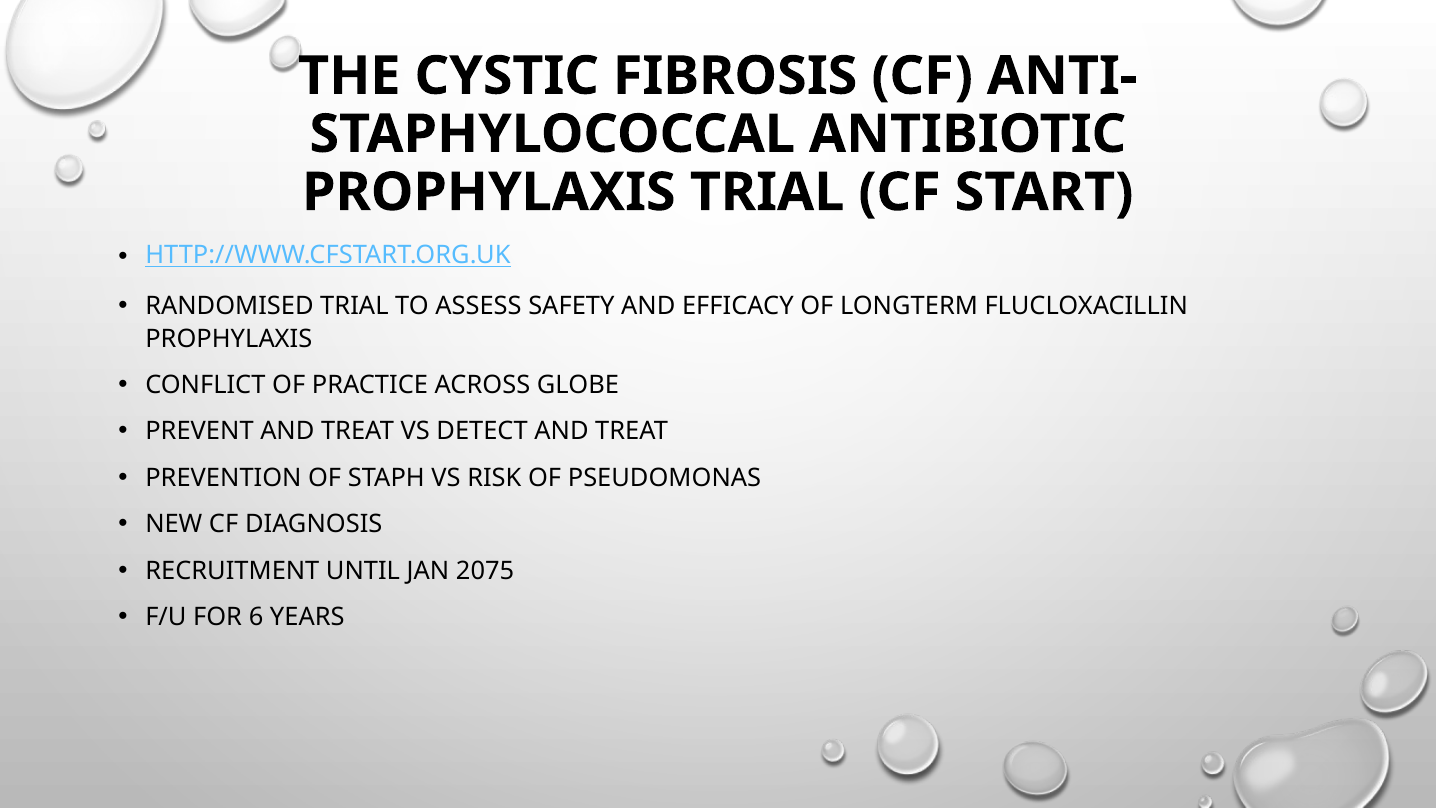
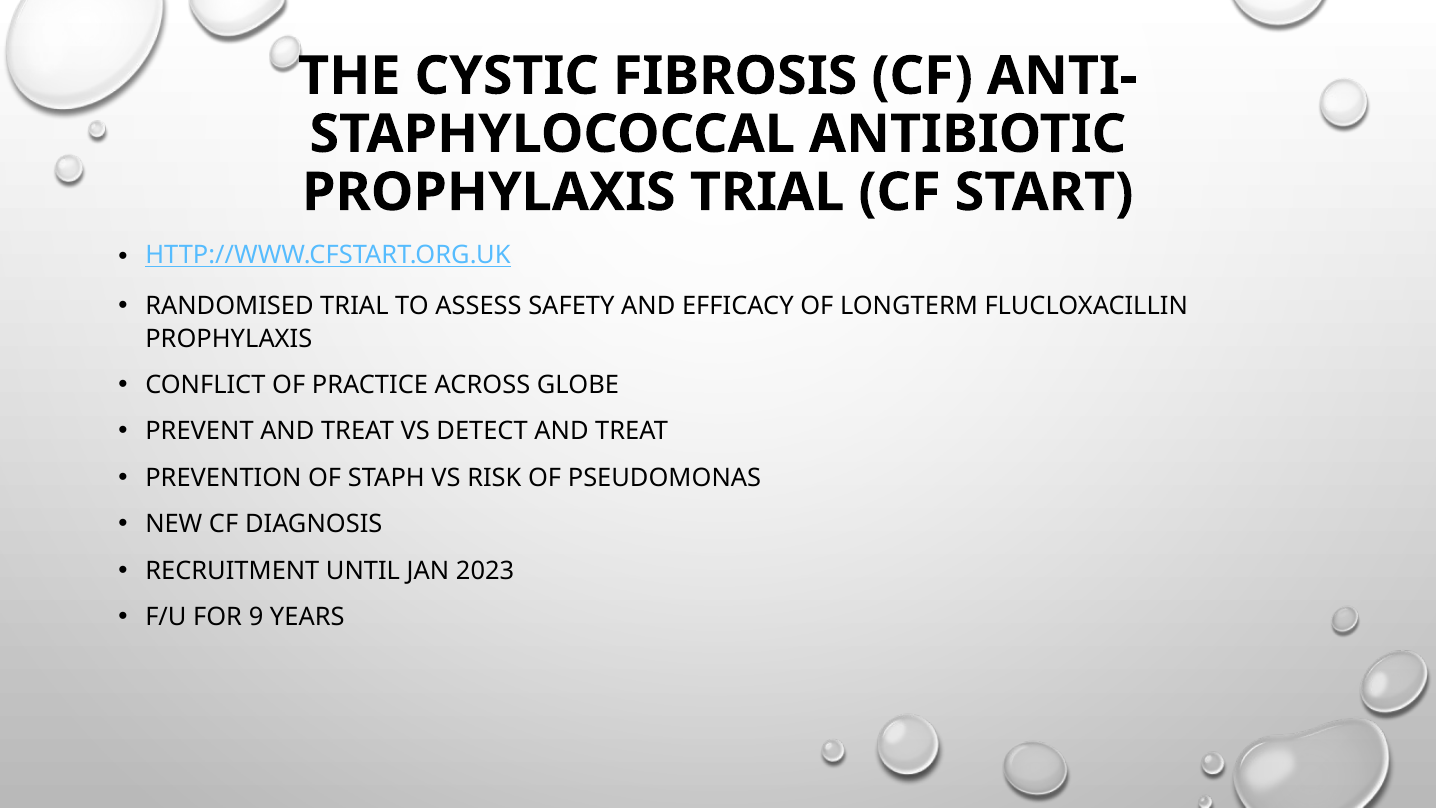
2075: 2075 -> 2023 (485, 571)
6: 6 -> 9 (256, 617)
